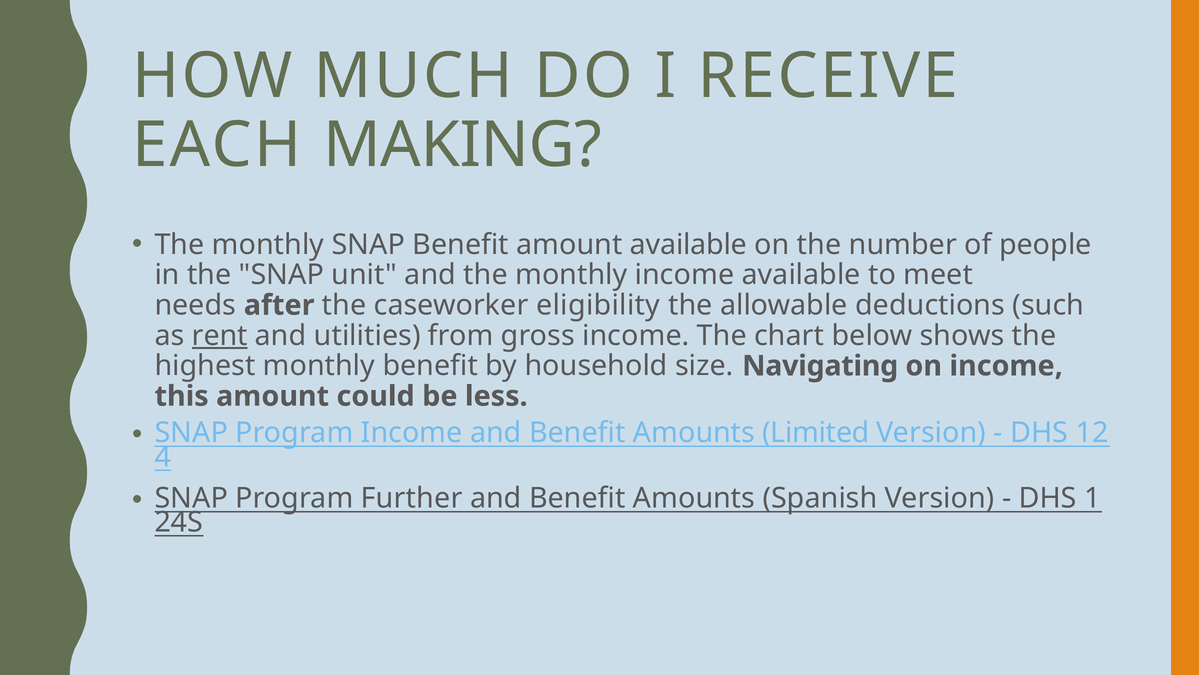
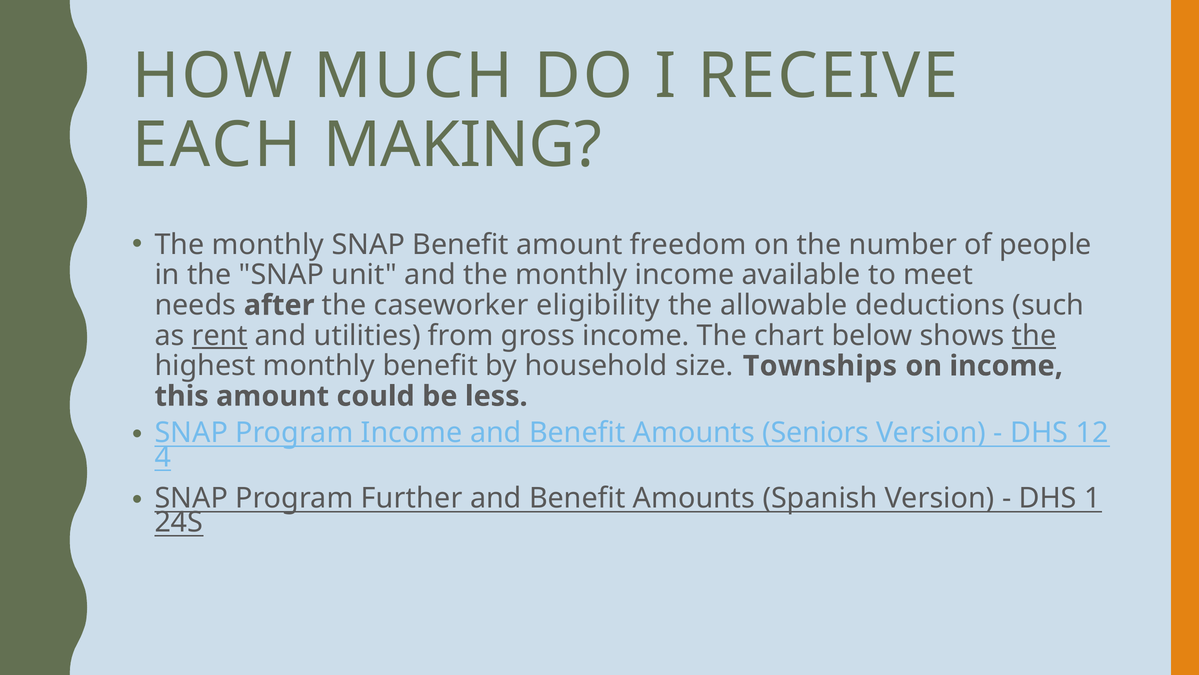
amount available: available -> freedom (688, 244)
the underline: none -> present (1034, 335)
Navigating: Navigating -> Townships (820, 366)
Limited: Limited -> Seniors (816, 433)
